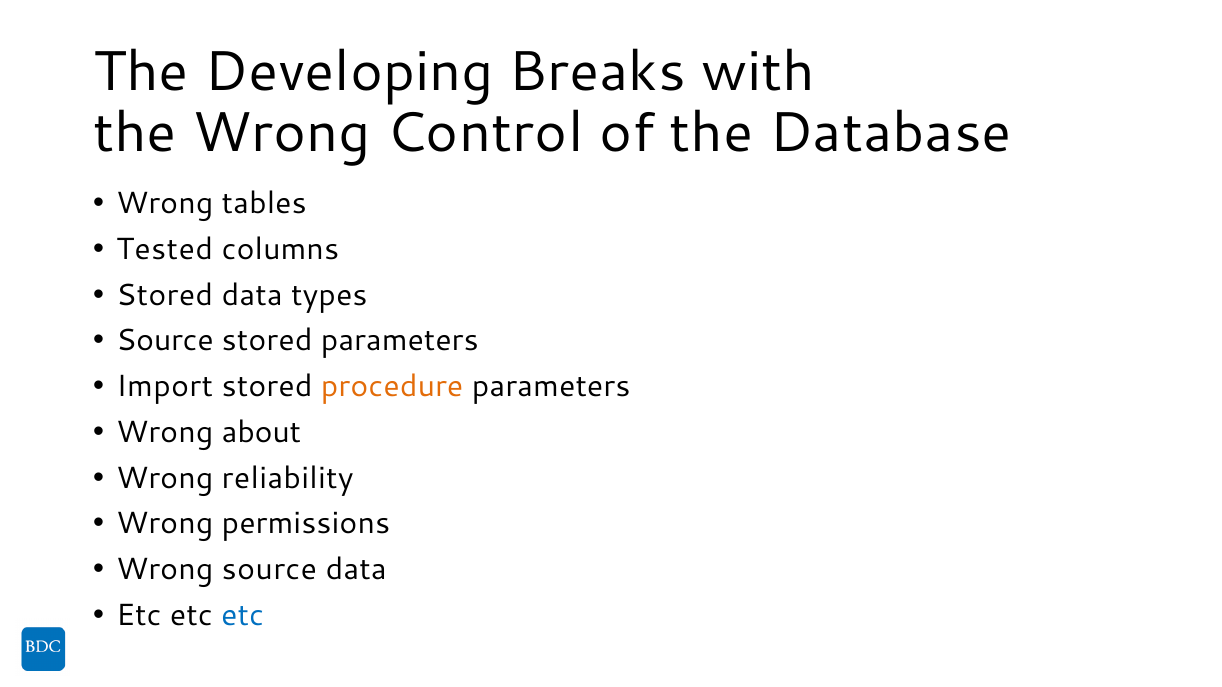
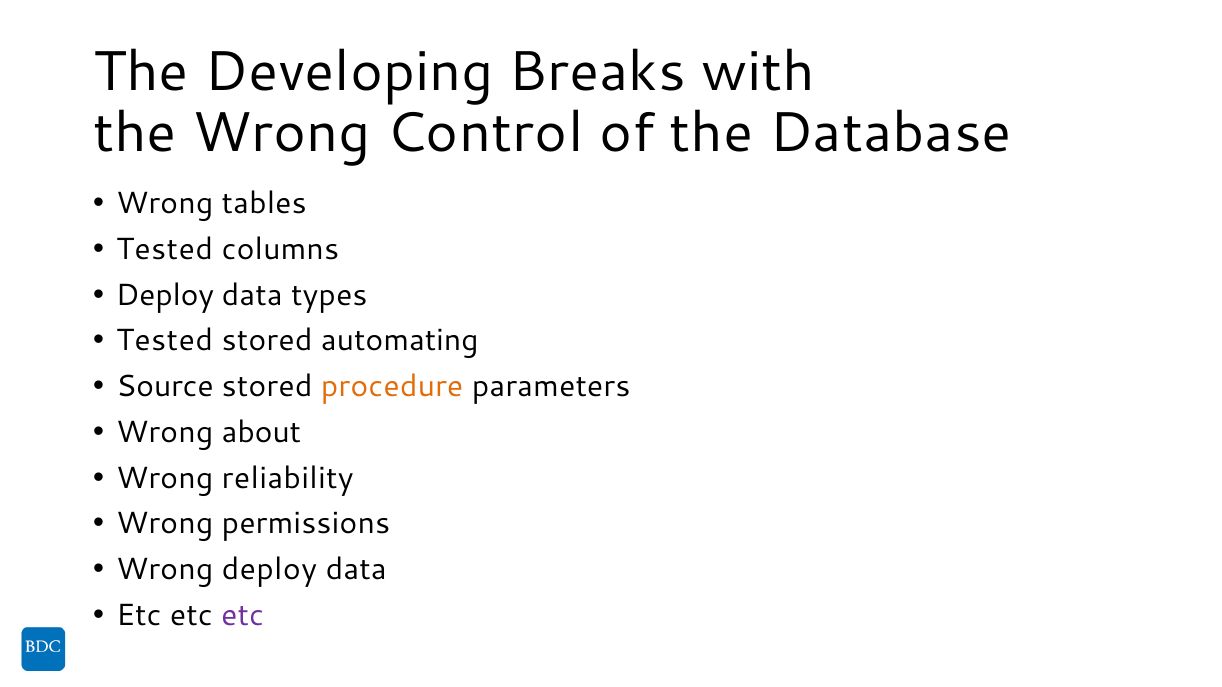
Stored: Stored -> Deploy (165, 295)
Source: Source -> Tested (165, 341)
stored parameters: parameters -> automating (400, 341)
Import: Import -> Source (165, 387)
Wrong source: source -> deploy (269, 570)
etc colour: blue -> purple (243, 615)
